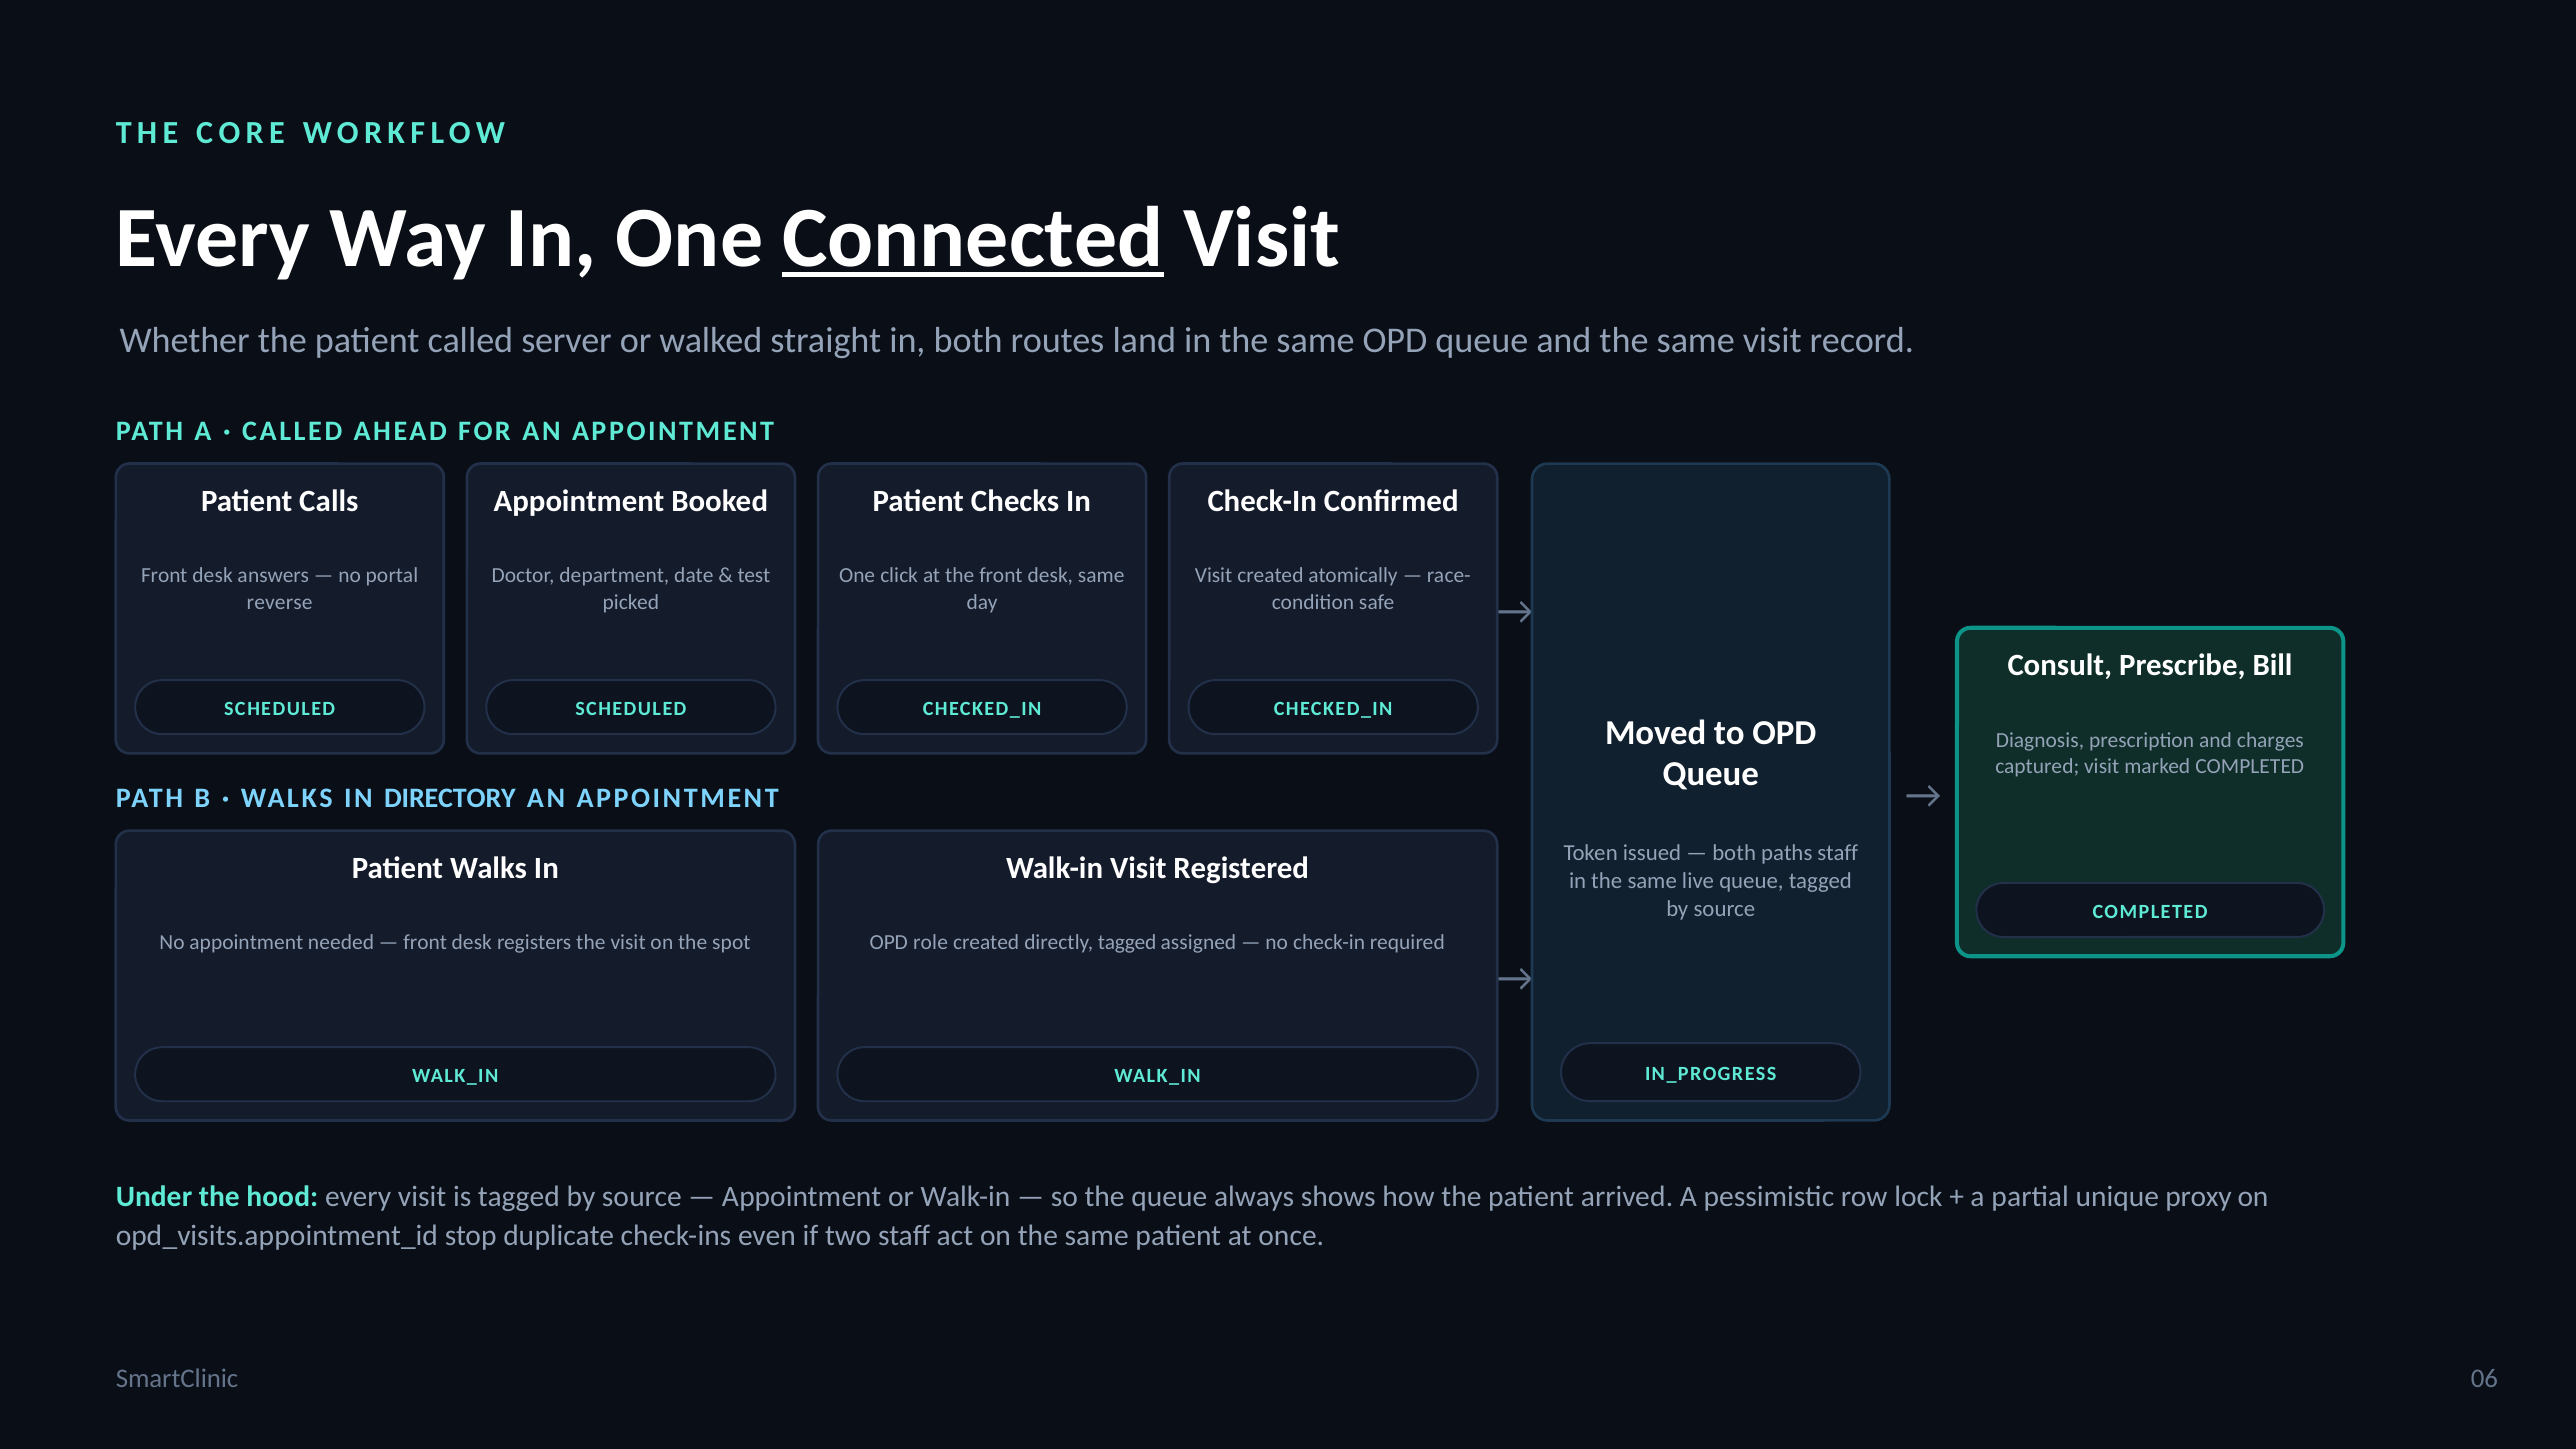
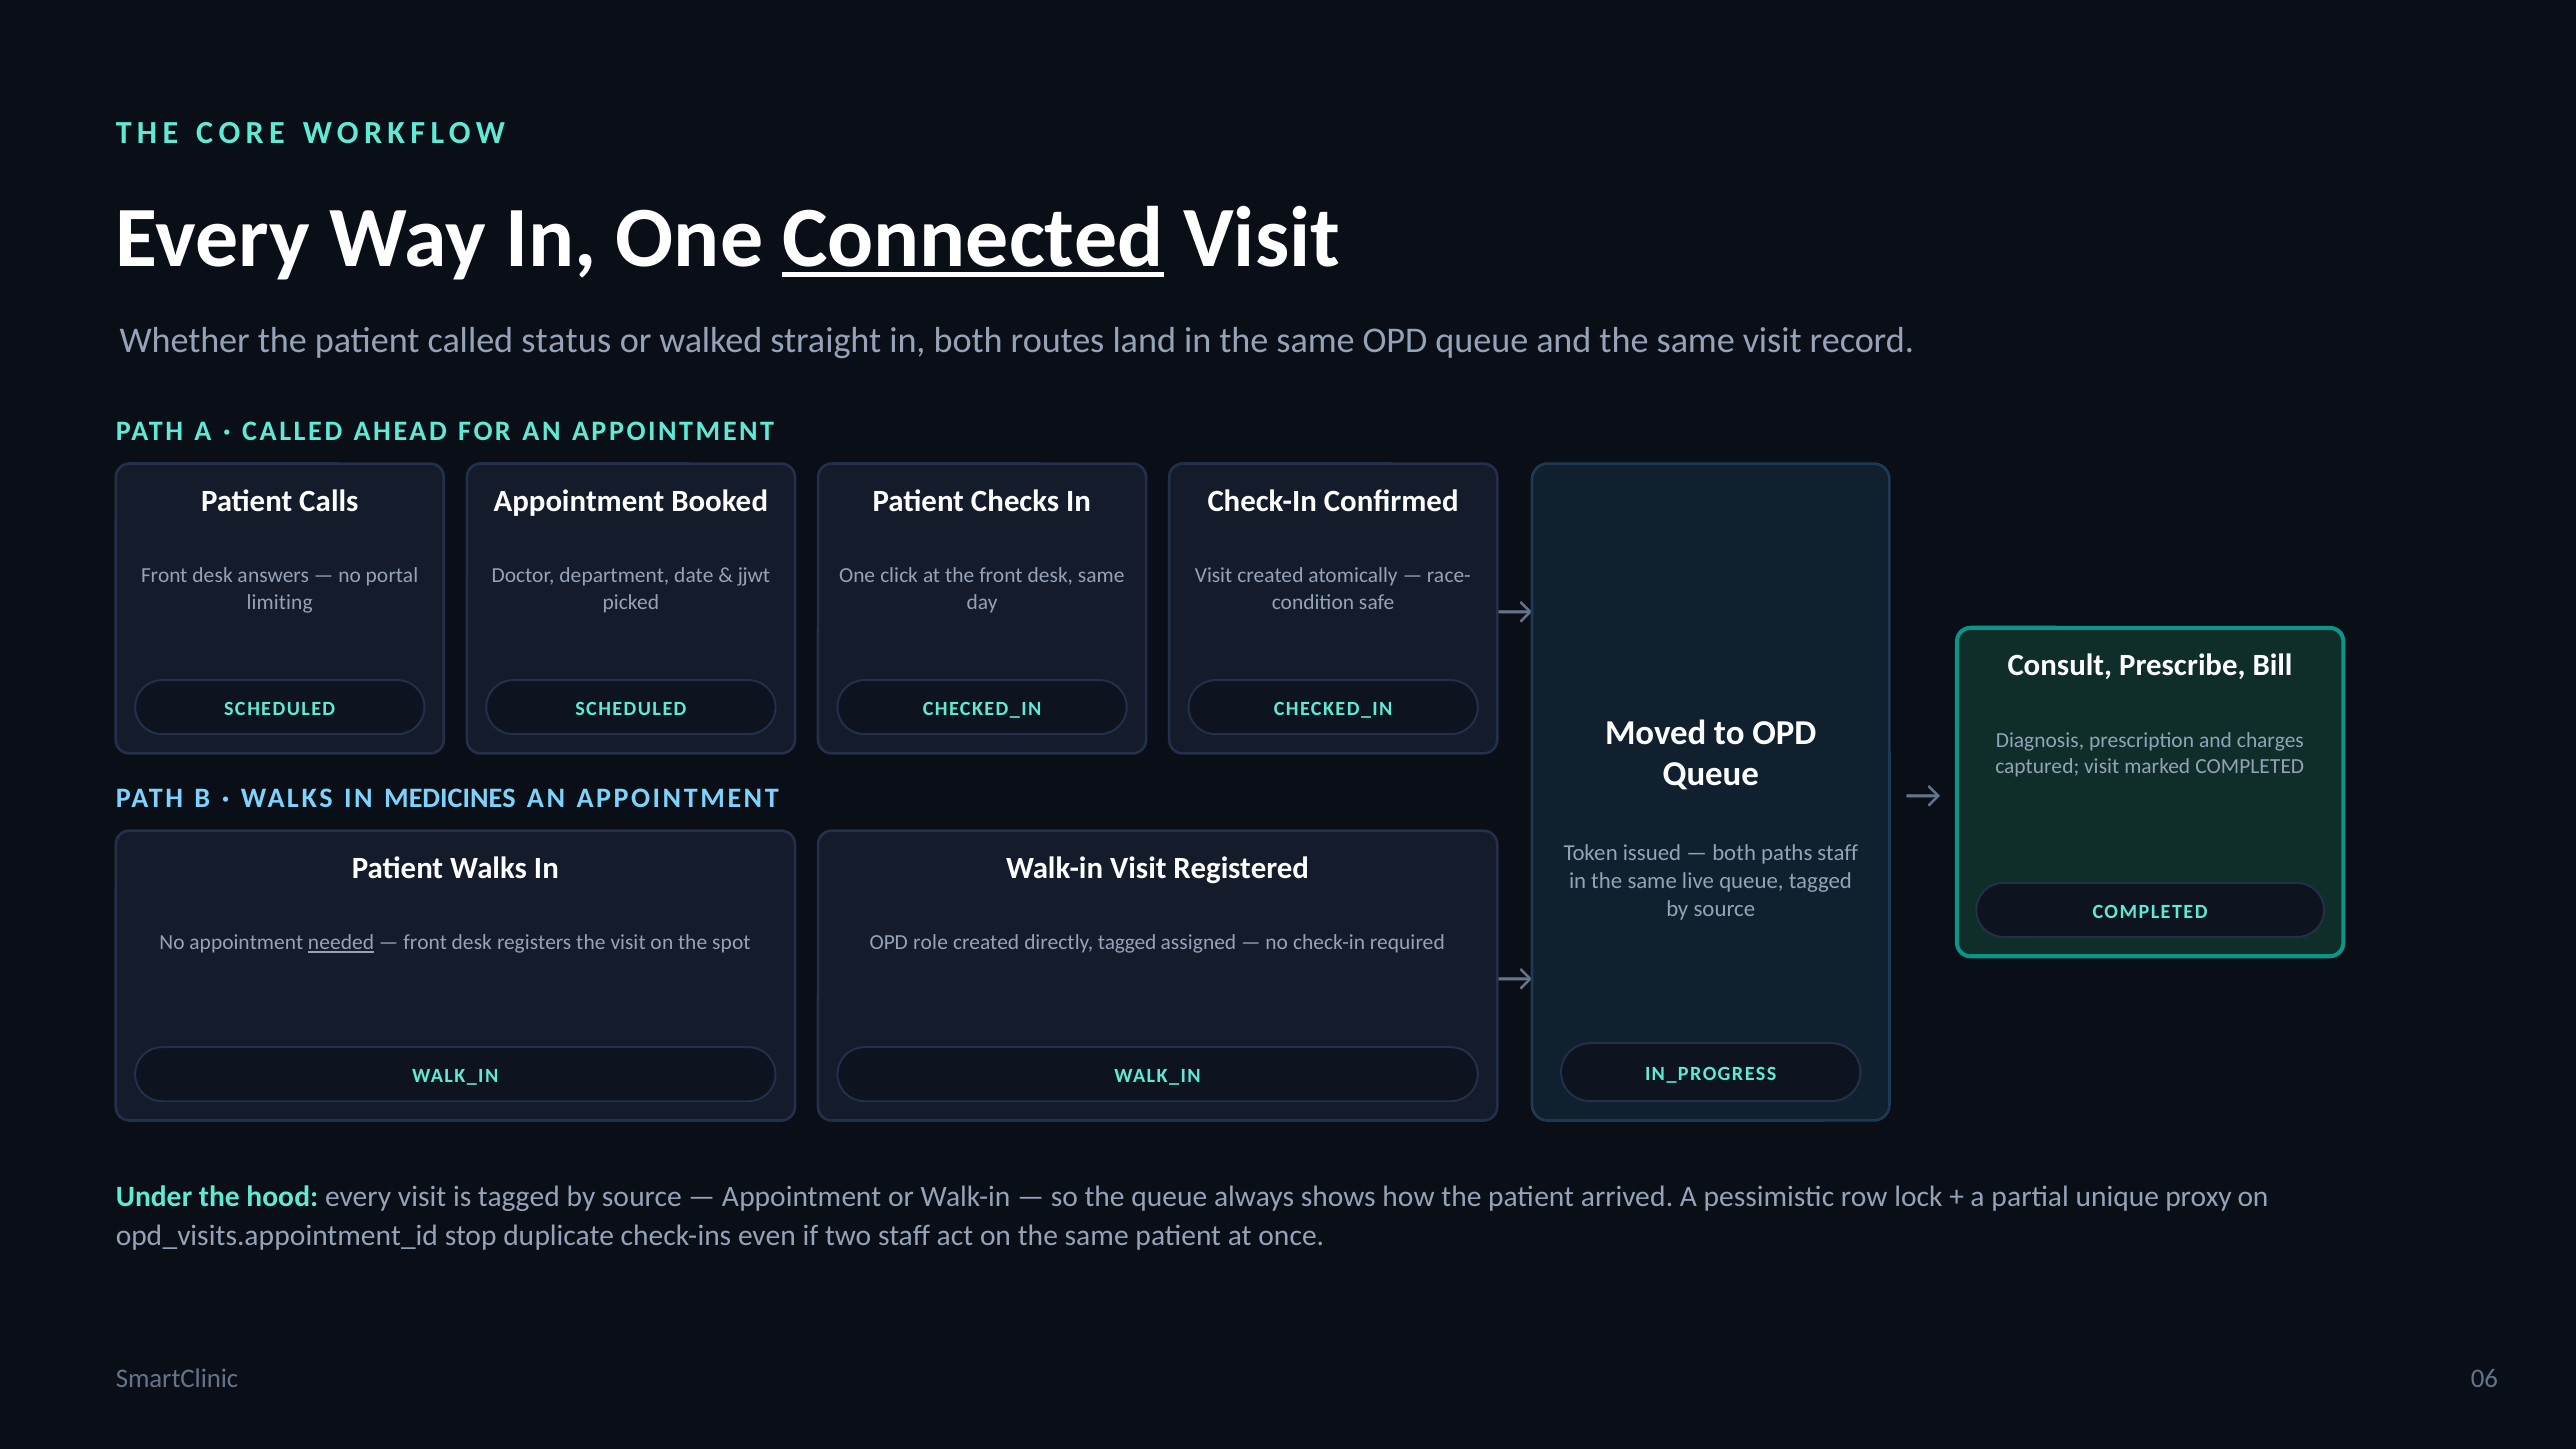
server: server -> status (566, 341)
test: test -> jjwt (754, 576)
reverse: reverse -> limiting (280, 603)
DIRECTORY: DIRECTORY -> MEDICINES (450, 798)
needed underline: none -> present (341, 943)
